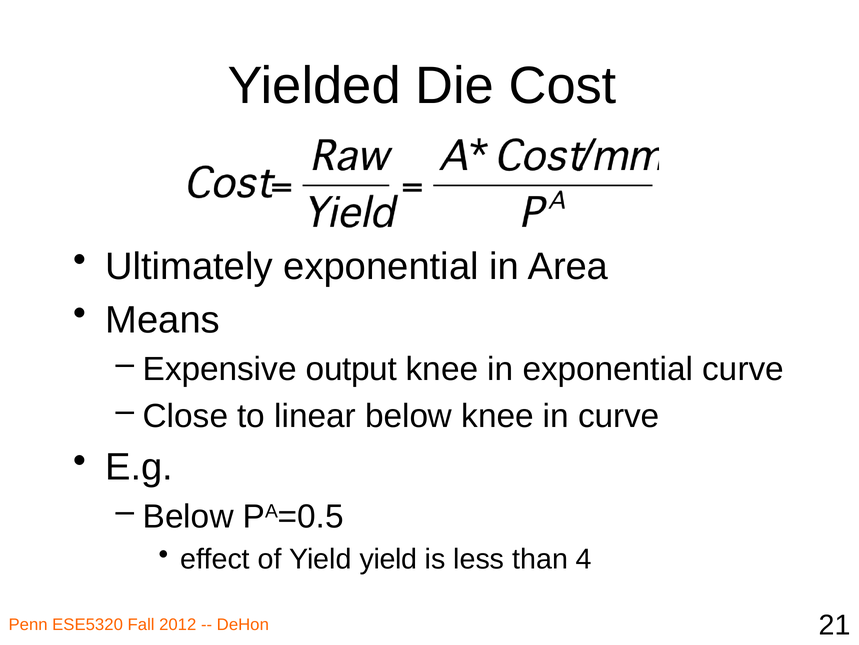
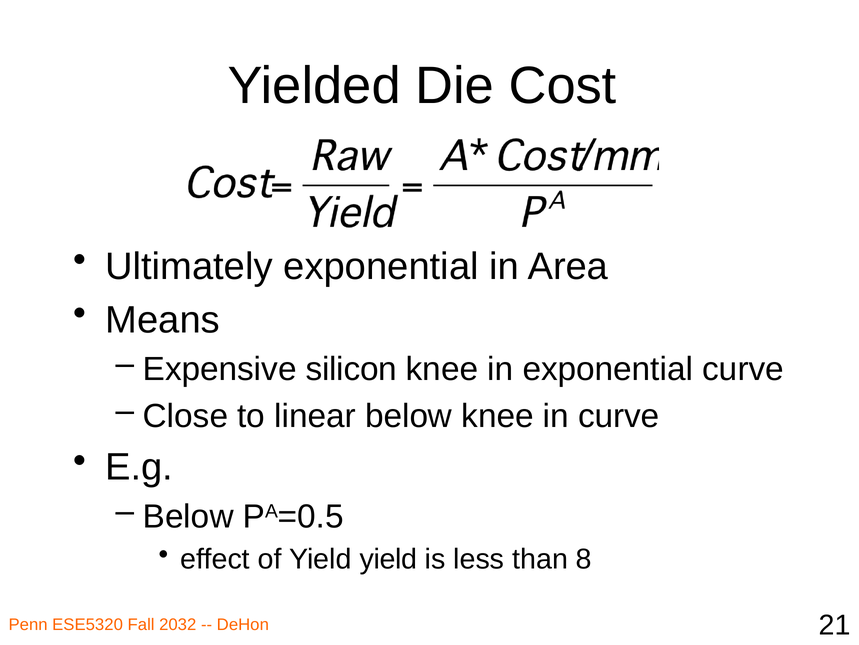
output: output -> silicon (351, 369)
4: 4 -> 8 (584, 559)
2012: 2012 -> 2032 (178, 624)
